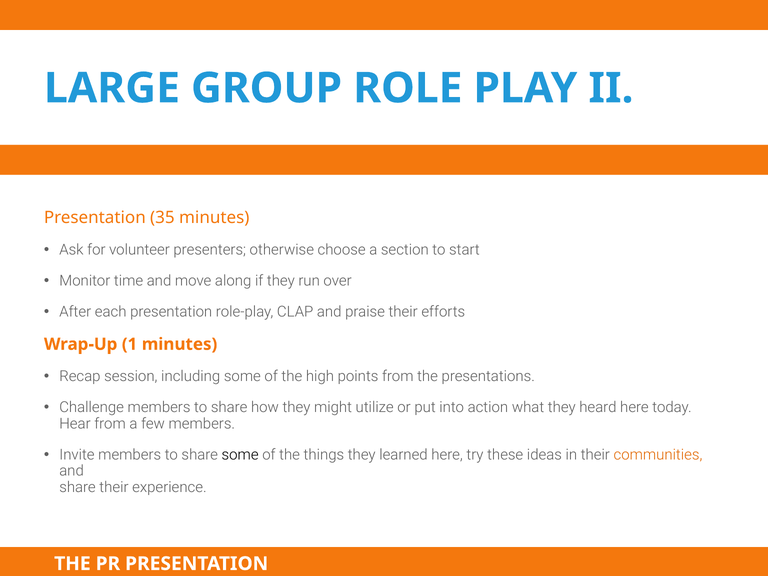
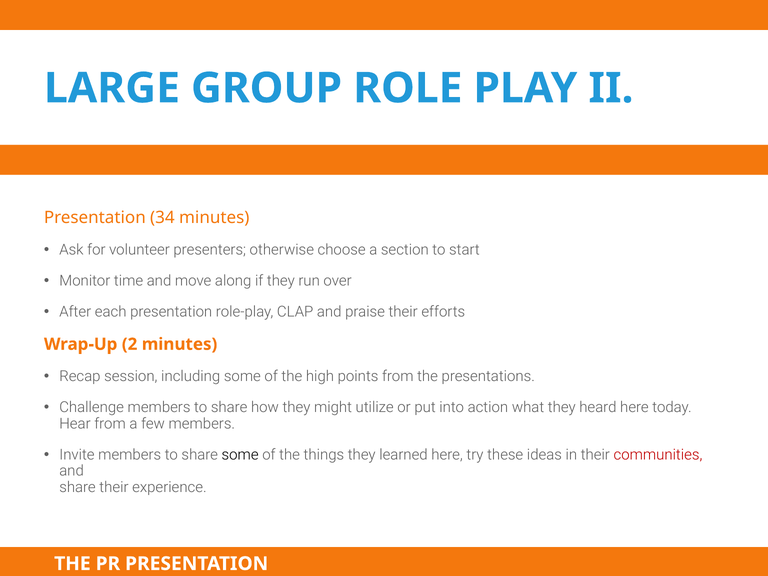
35: 35 -> 34 (162, 218)
1: 1 -> 2 (130, 344)
communities colour: orange -> red (658, 455)
